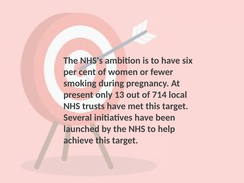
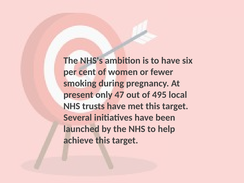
13: 13 -> 47 (119, 95)
714: 714 -> 495 (159, 95)
